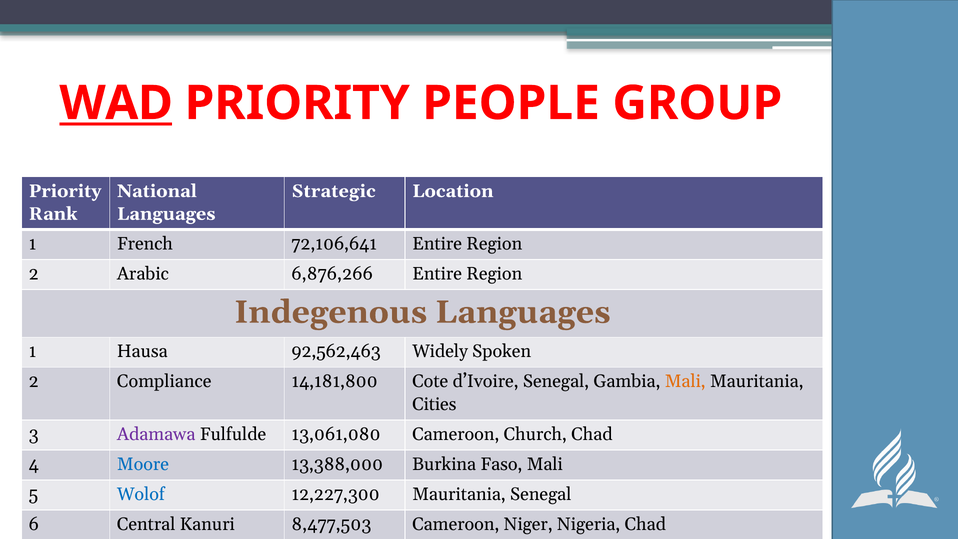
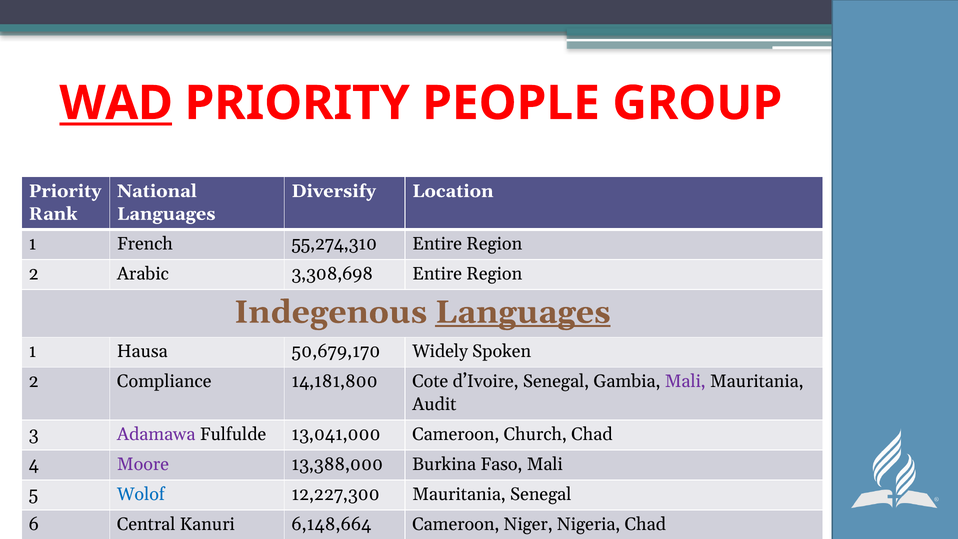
Strategic: Strategic -> Diversify (334, 191)
72,106,641: 72,106,641 -> 55,274,310 (334, 244)
6,876,266: 6,876,266 -> 3,308,698 (332, 274)
Languages underline: none -> present (523, 312)
92,562,463: 92,562,463 -> 50,679,170 (336, 351)
Mali colour: orange -> purple (685, 381)
Cities: Cities -> Audit (434, 404)
13,061,080: 13,061,080 -> 13,041,000 (336, 434)
Moore colour: blue -> purple (143, 464)
8,477,503: 8,477,503 -> 6,148,664 (331, 524)
